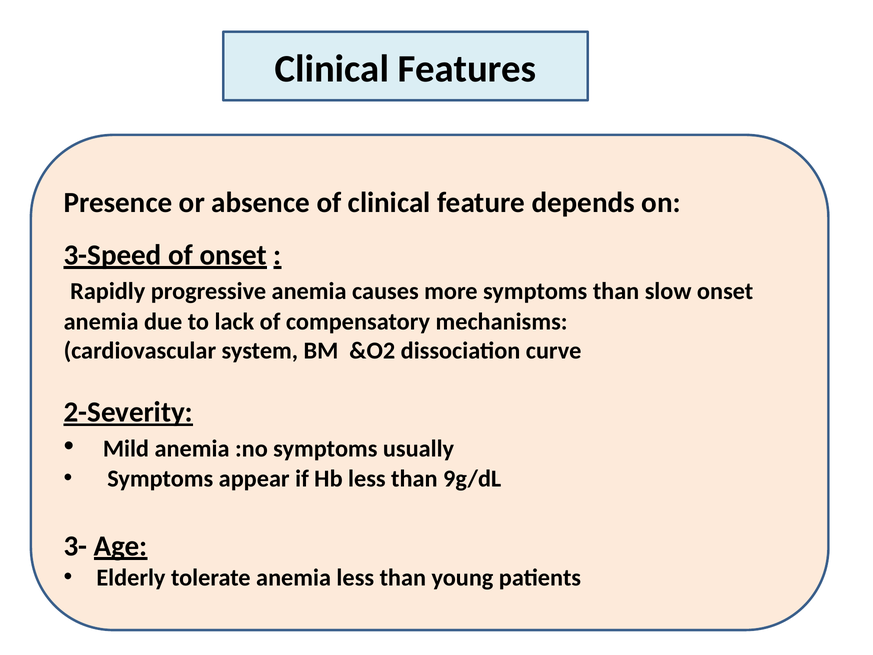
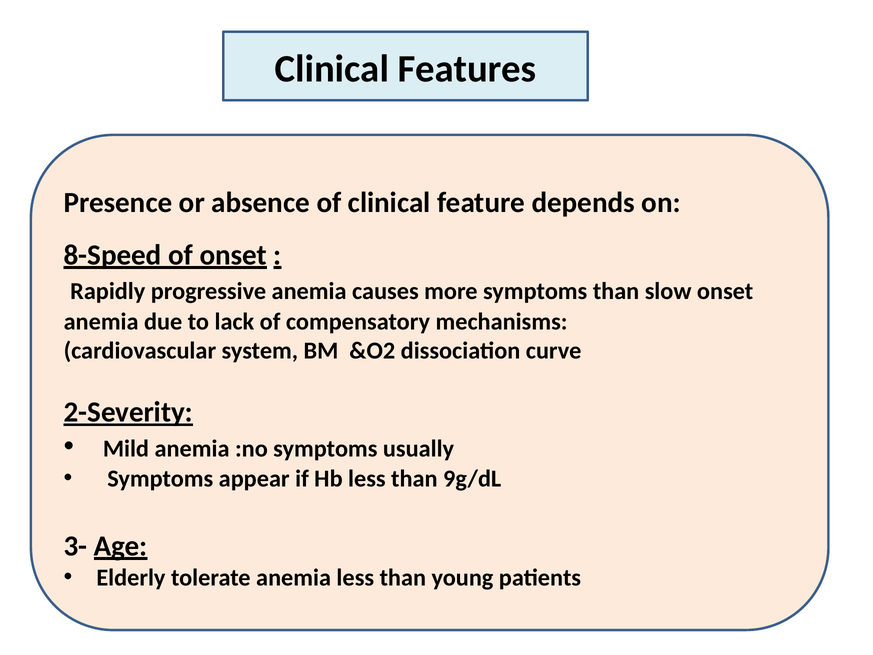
3-Speed: 3-Speed -> 8-Speed (113, 255)
